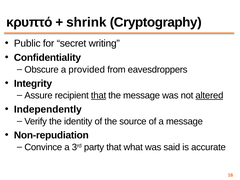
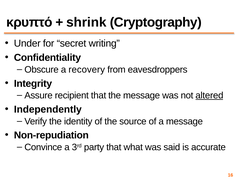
Public: Public -> Under (27, 43)
provided: provided -> recovery (87, 70)
that underline: present -> none (99, 95)
